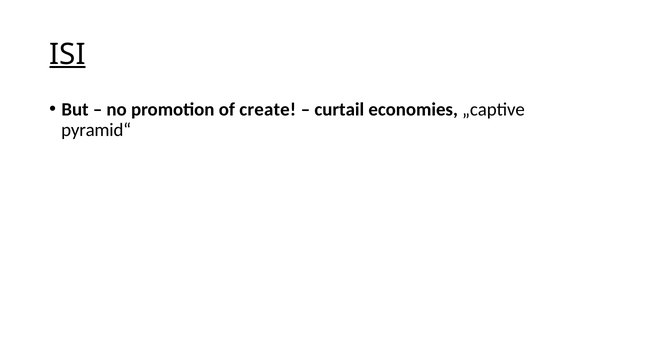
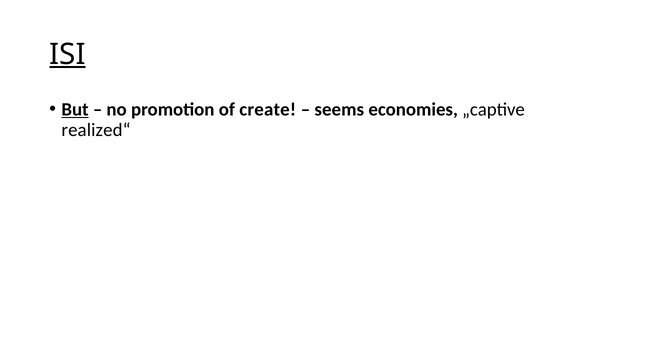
But underline: none -> present (75, 109)
curtail: curtail -> seems (339, 109)
pyramid“: pyramid“ -> realized“ (96, 130)
